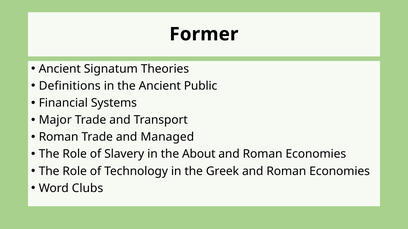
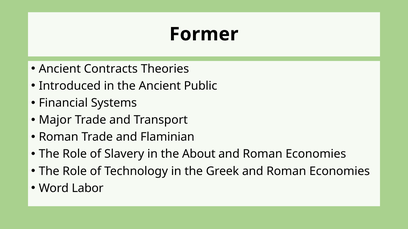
Signatum: Signatum -> Contracts (111, 69)
Definitions: Definitions -> Introduced (70, 86)
Managed: Managed -> Flaminian (167, 137)
Clubs: Clubs -> Labor (88, 189)
